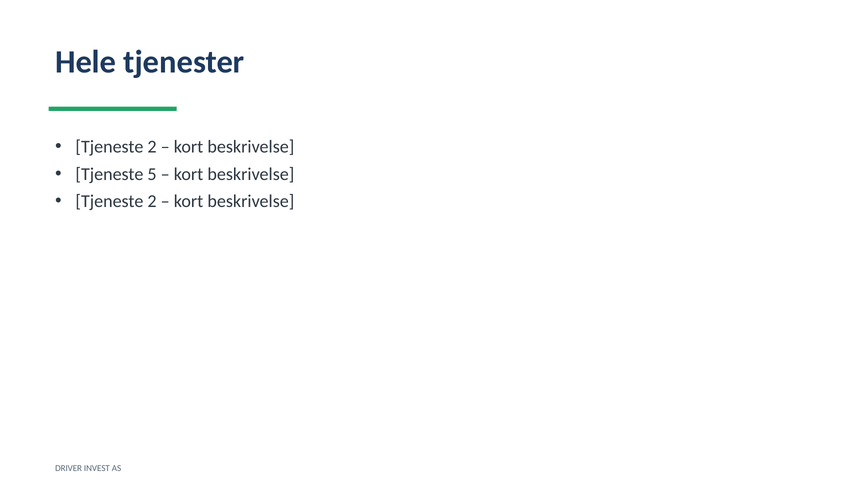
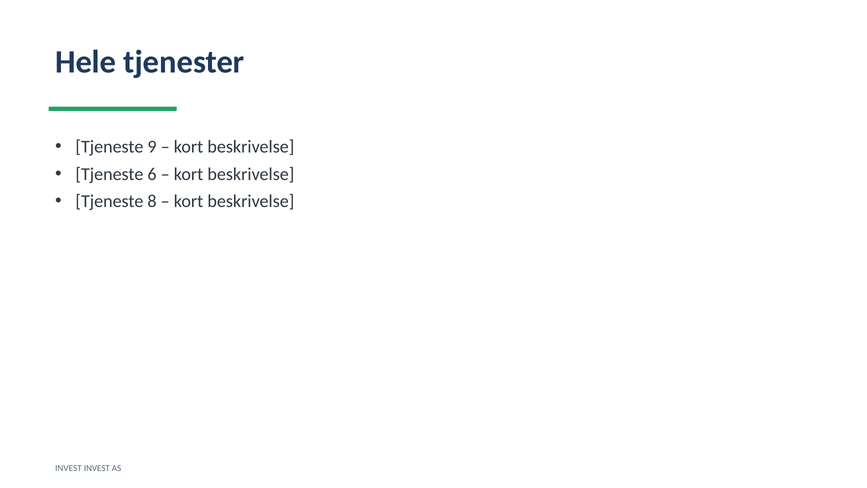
2: 2 -> 9 (152, 147)
5: 5 -> 6 (152, 174)
2: 2 -> 8 (152, 201)
DRIVER: DRIVER -> INVEST (69, 468)
